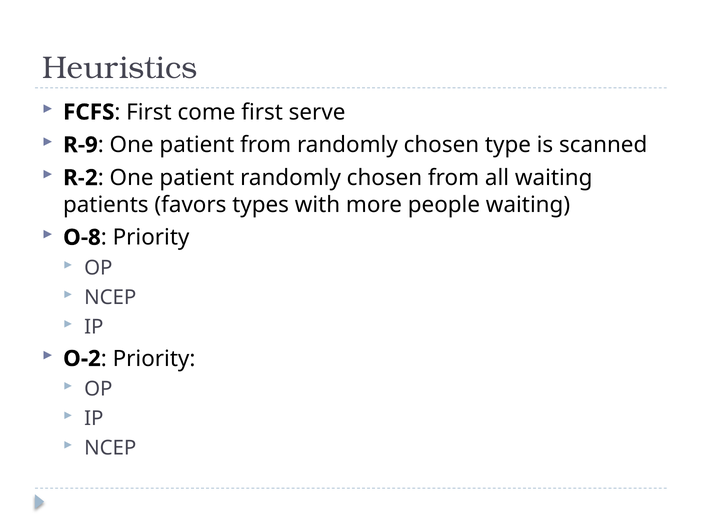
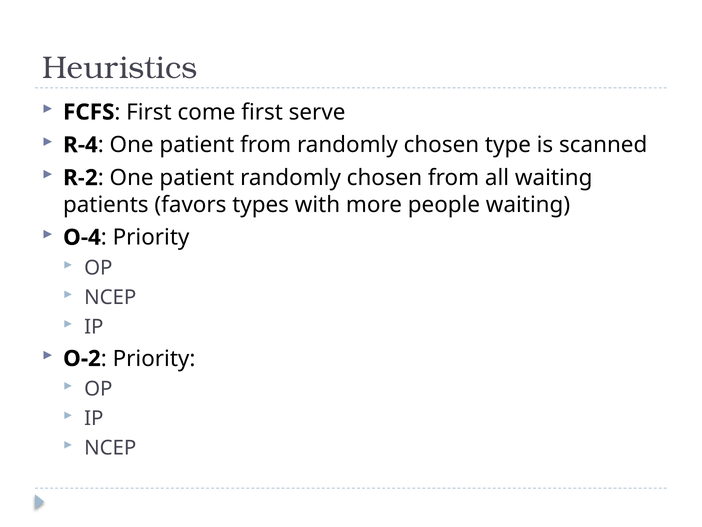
R-9: R-9 -> R-4 (80, 145)
O-8: O-8 -> O-4 (82, 237)
